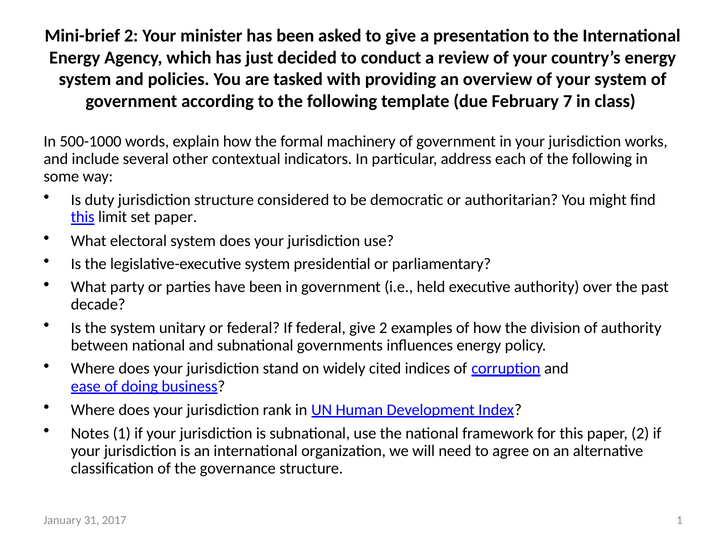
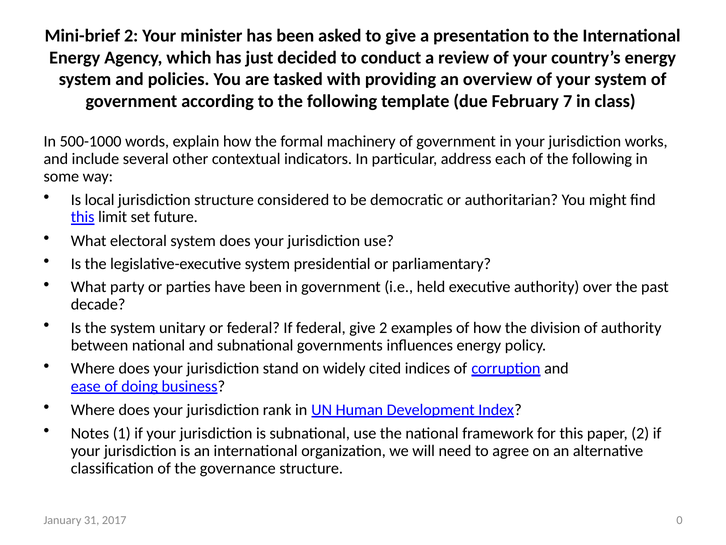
duty: duty -> local (100, 200)
set paper: paper -> future (176, 217)
2017 1: 1 -> 0 (679, 520)
